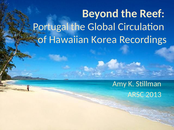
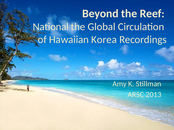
Portugal: Portugal -> National (51, 27)
